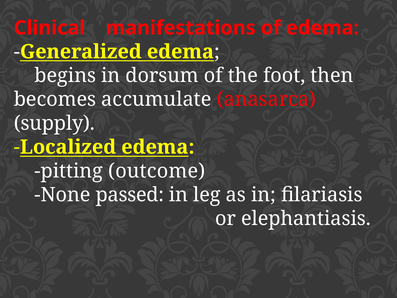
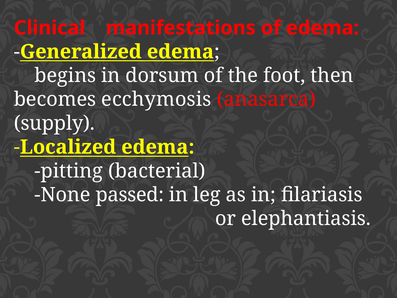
accumulate: accumulate -> ecchymosis (156, 99)
outcome: outcome -> bacterial (157, 171)
